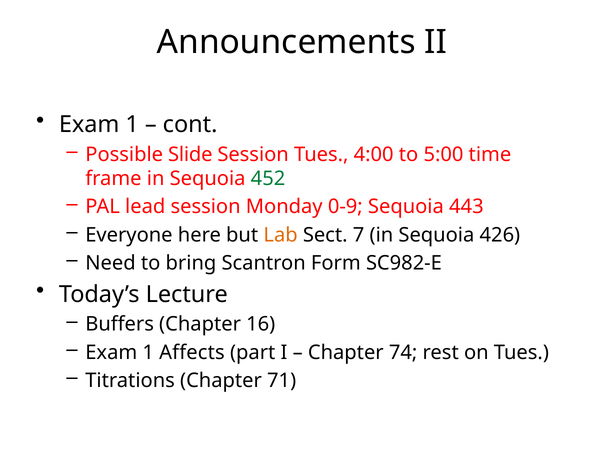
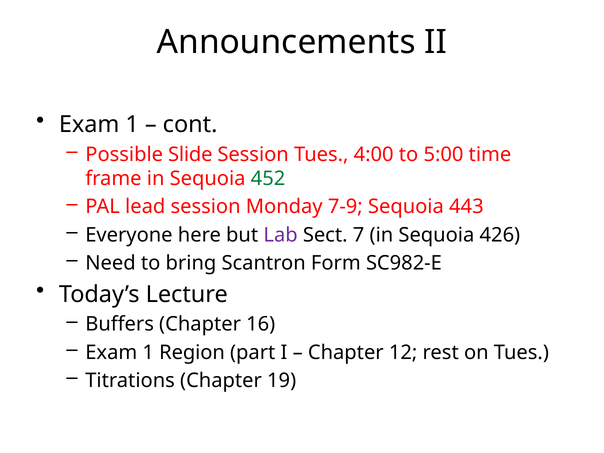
0-9: 0-9 -> 7-9 (345, 207)
Lab colour: orange -> purple (281, 235)
Affects: Affects -> Region (192, 352)
74: 74 -> 12 (403, 352)
71: 71 -> 19 (282, 381)
